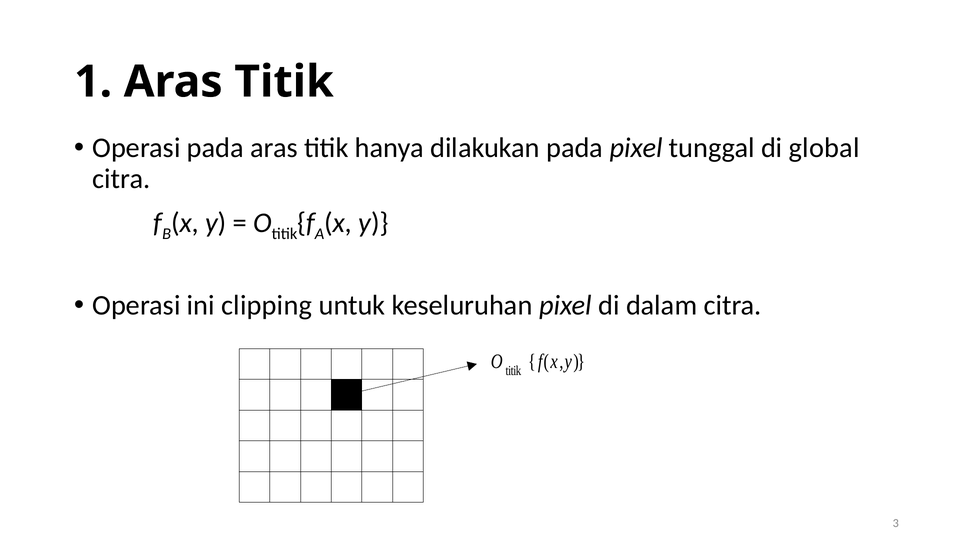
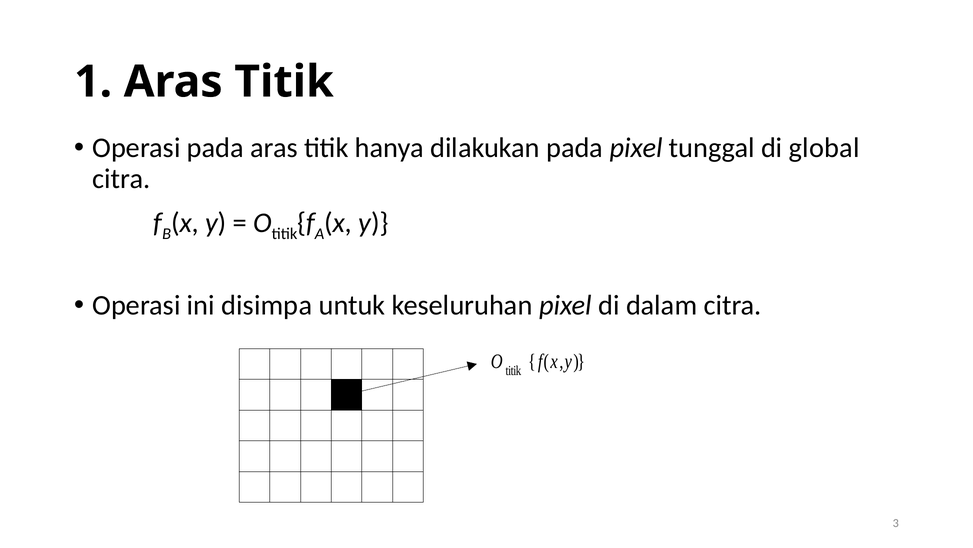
clipping: clipping -> disimpa (267, 305)
